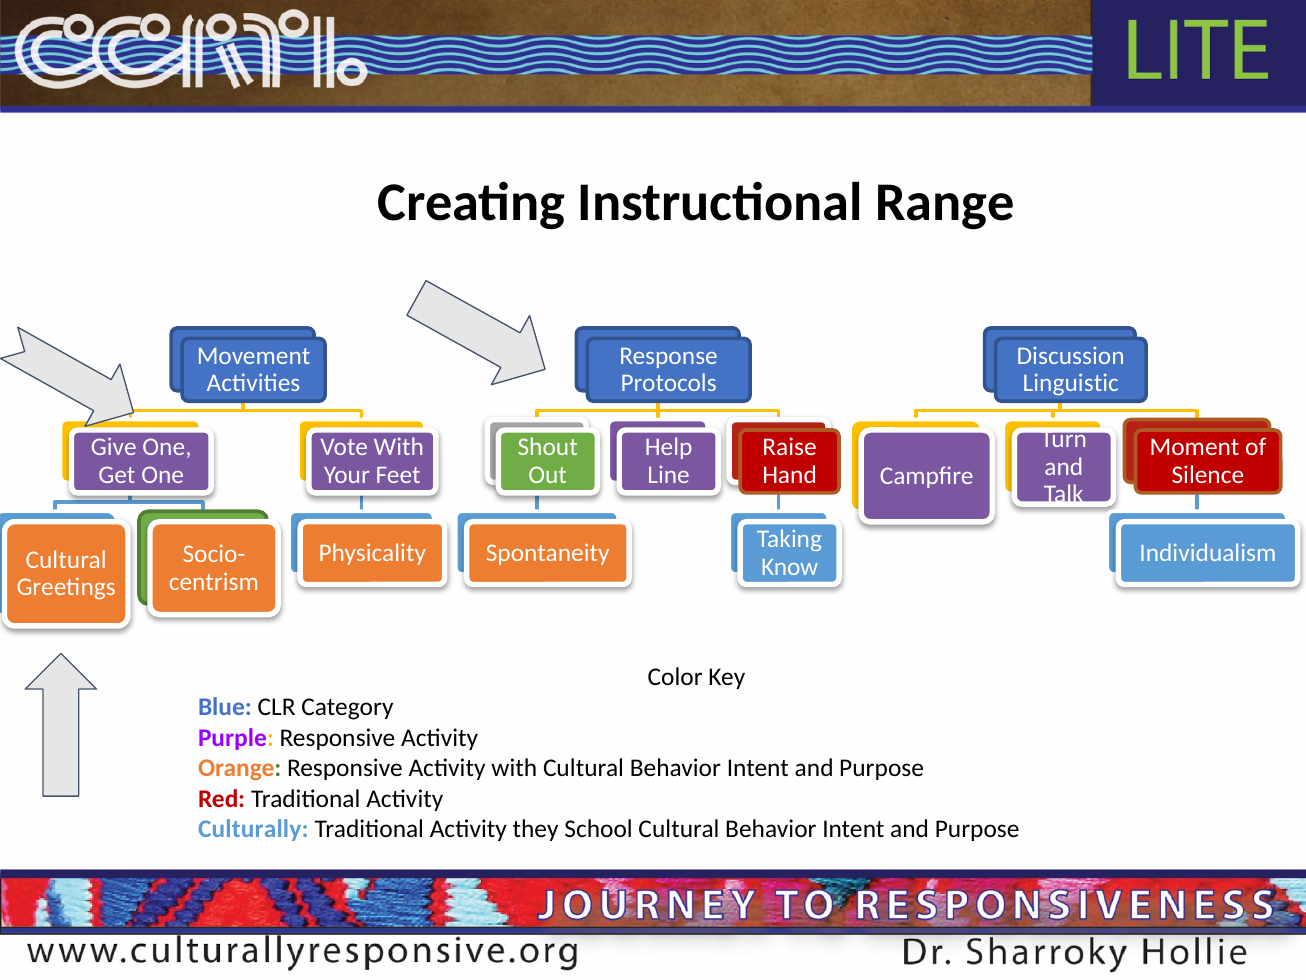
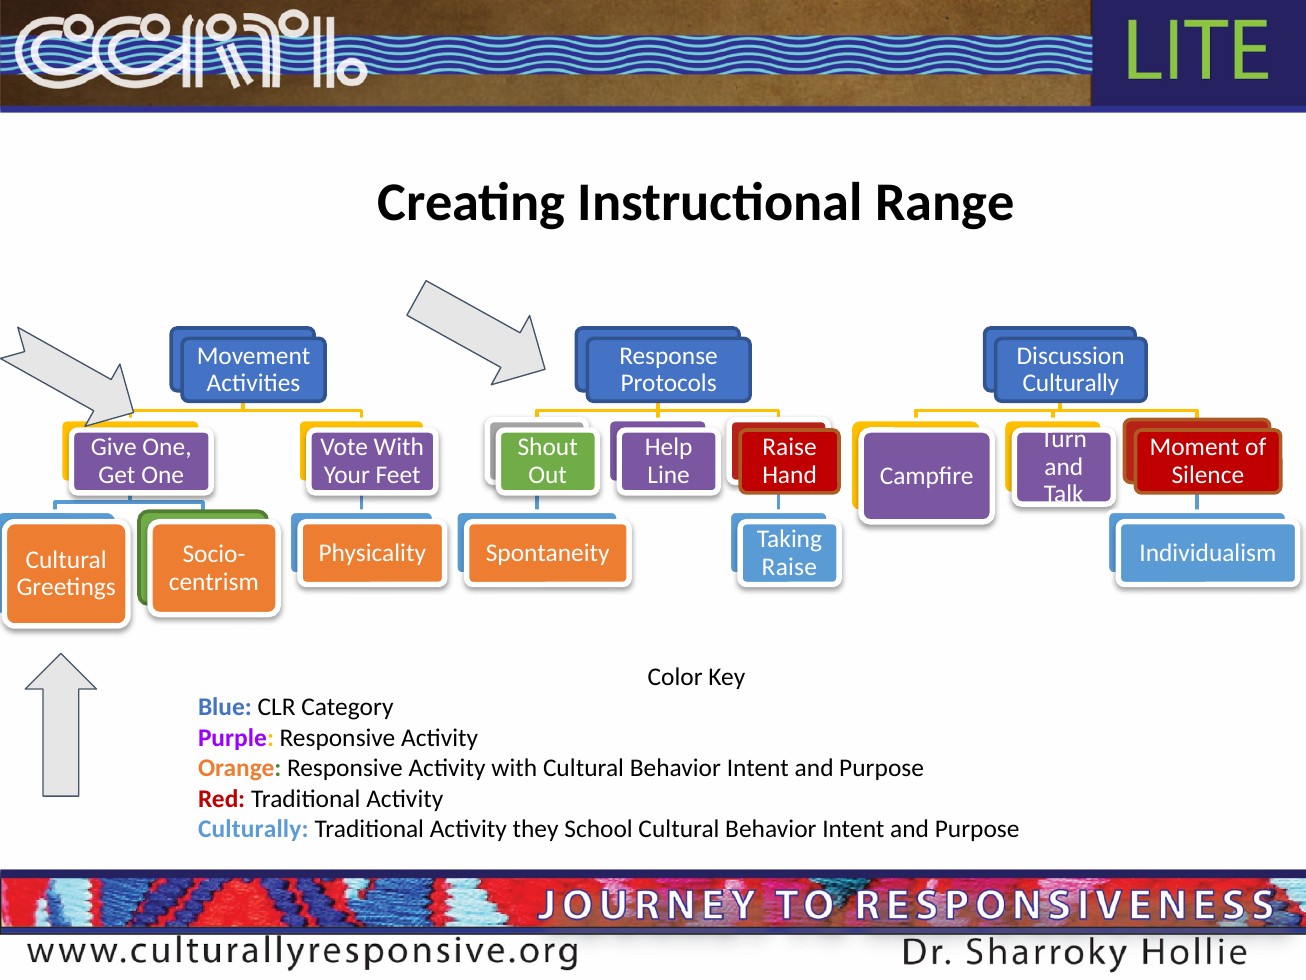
Linguistic: Linguistic -> Culturally (1071, 383)
Know: Know -> Raise (789, 566)
